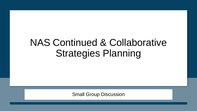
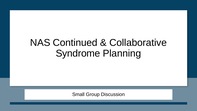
Strategies: Strategies -> Syndrome (78, 53)
